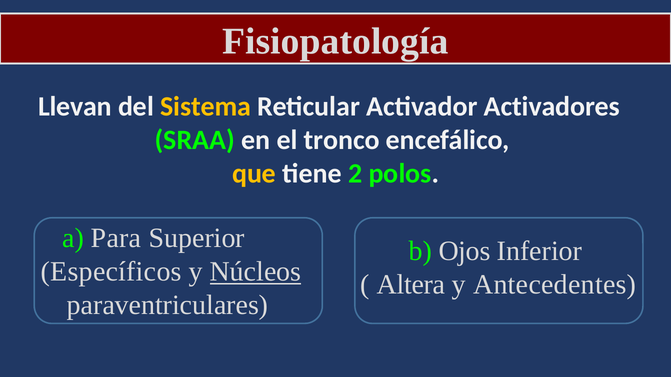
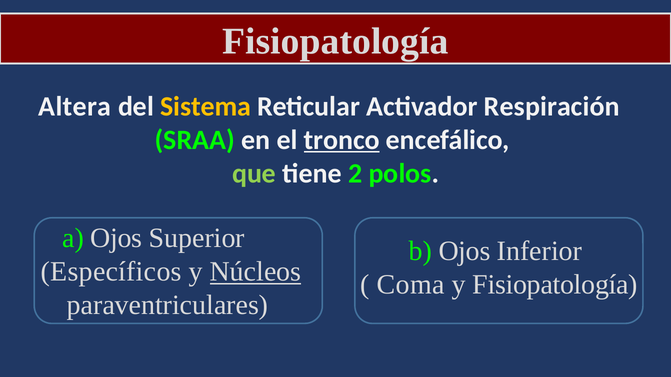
Llevan: Llevan -> Altera (75, 106)
Activadores: Activadores -> Respiración (552, 106)
tronco underline: none -> present (342, 140)
que colour: yellow -> light green (254, 174)
Para: Para -> Ojos (116, 238)
Altera: Altera -> Coma (411, 285)
y Antecedentes: Antecedentes -> Fisiopatología (555, 285)
